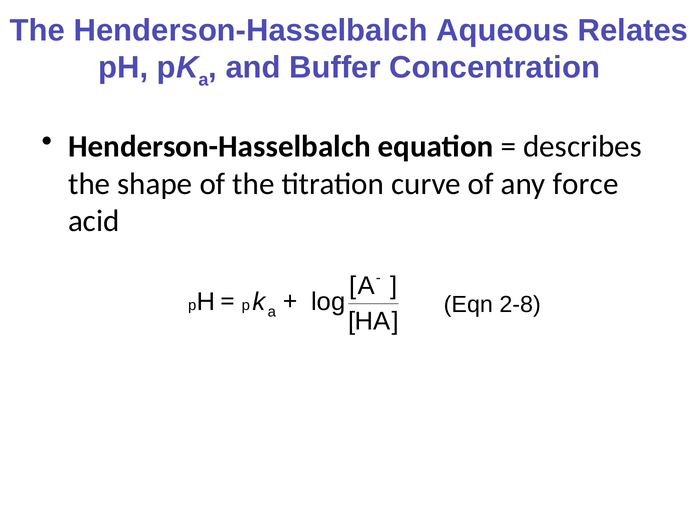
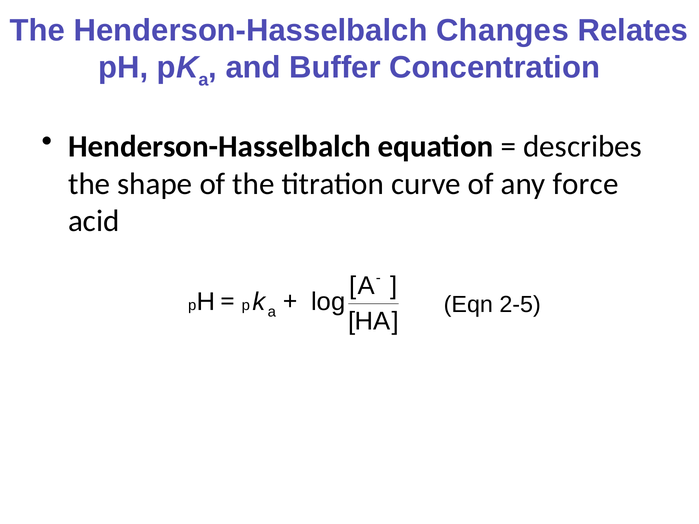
Aqueous: Aqueous -> Changes (502, 30)
2-8: 2-8 -> 2-5 (520, 304)
